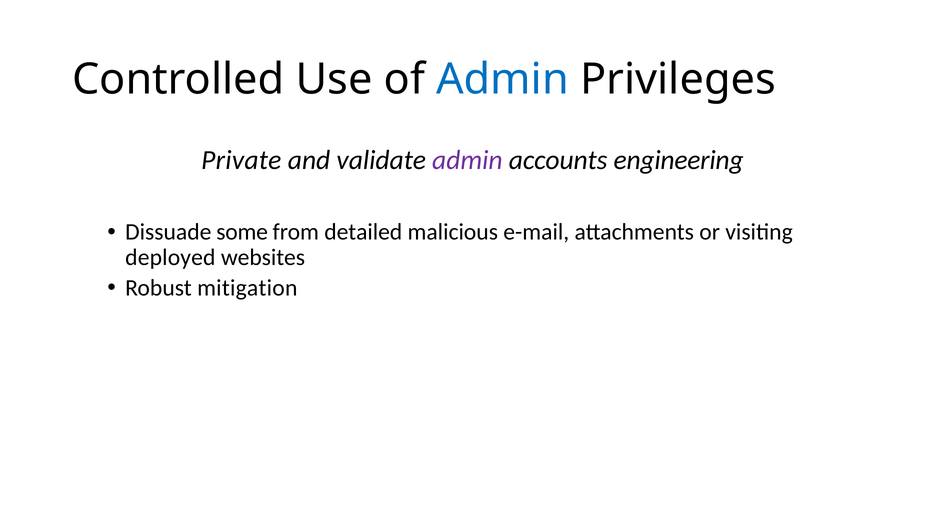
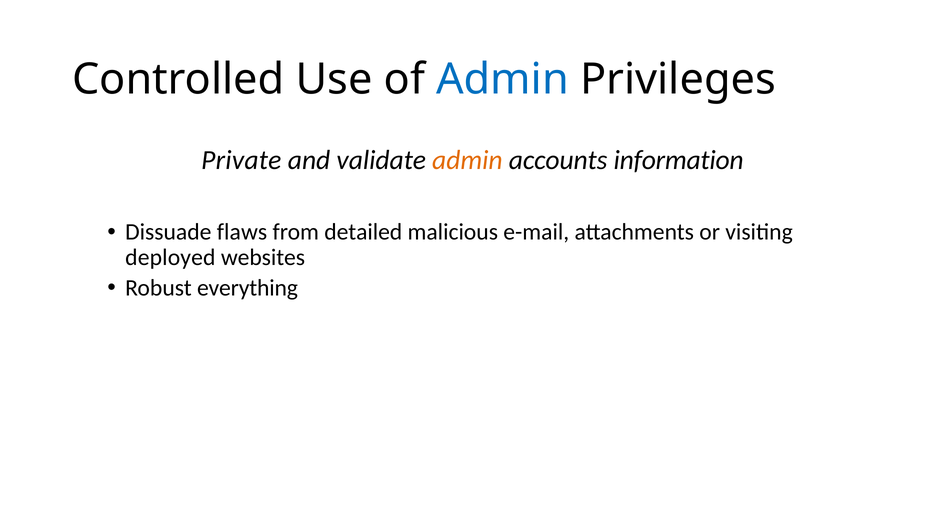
admin colour: purple -> orange (467, 160)
engineering: engineering -> information (679, 160)
some: some -> flaws (242, 232)
mitigation: mitigation -> everything (247, 288)
